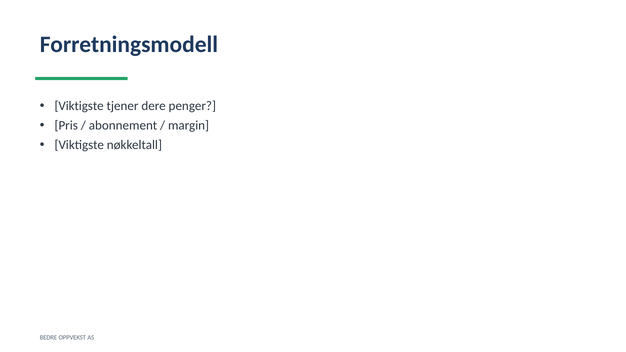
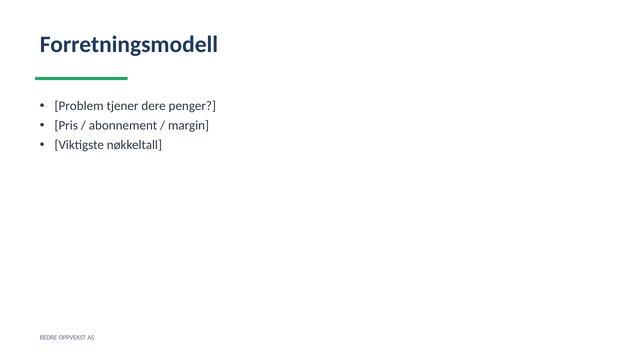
Viktigste: Viktigste -> Problem (79, 106)
